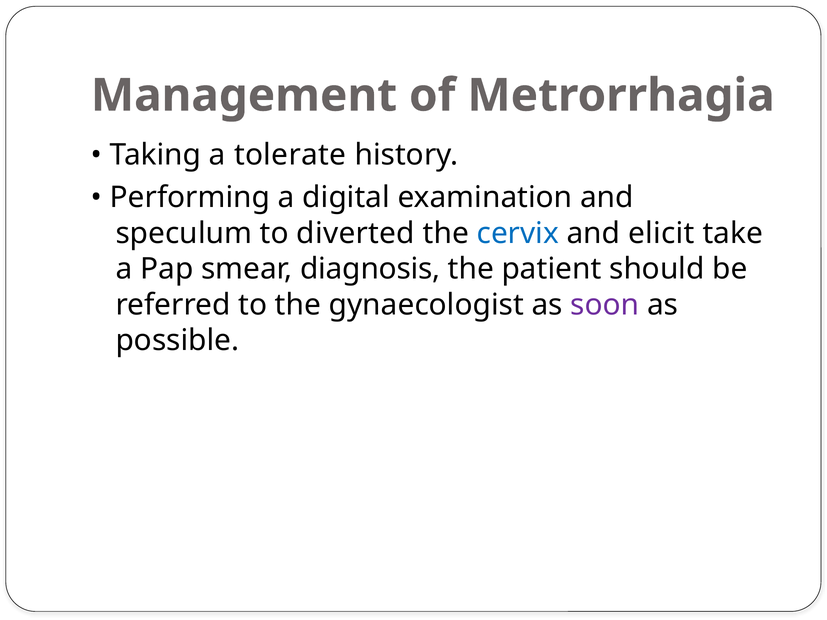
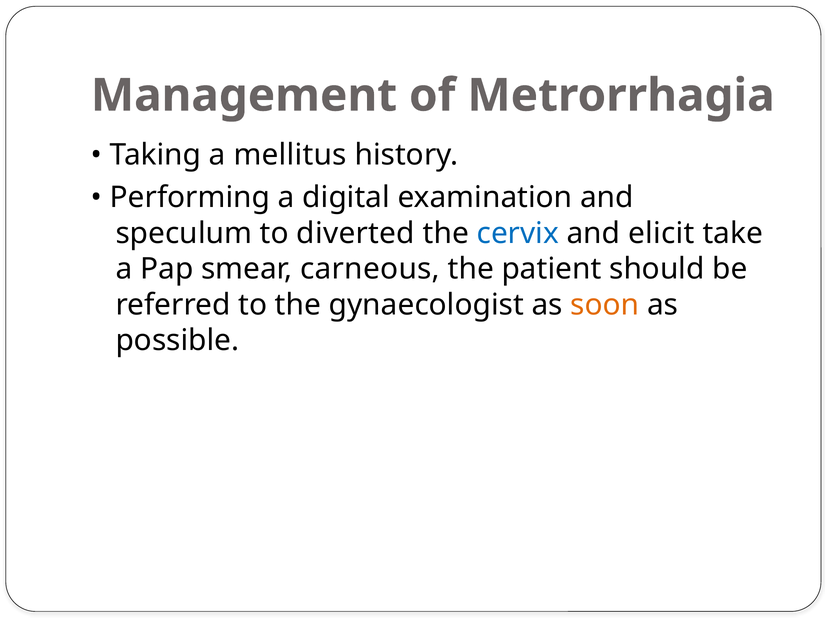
tolerate: tolerate -> mellitus (290, 155)
diagnosis: diagnosis -> carneous (370, 269)
soon colour: purple -> orange (605, 305)
